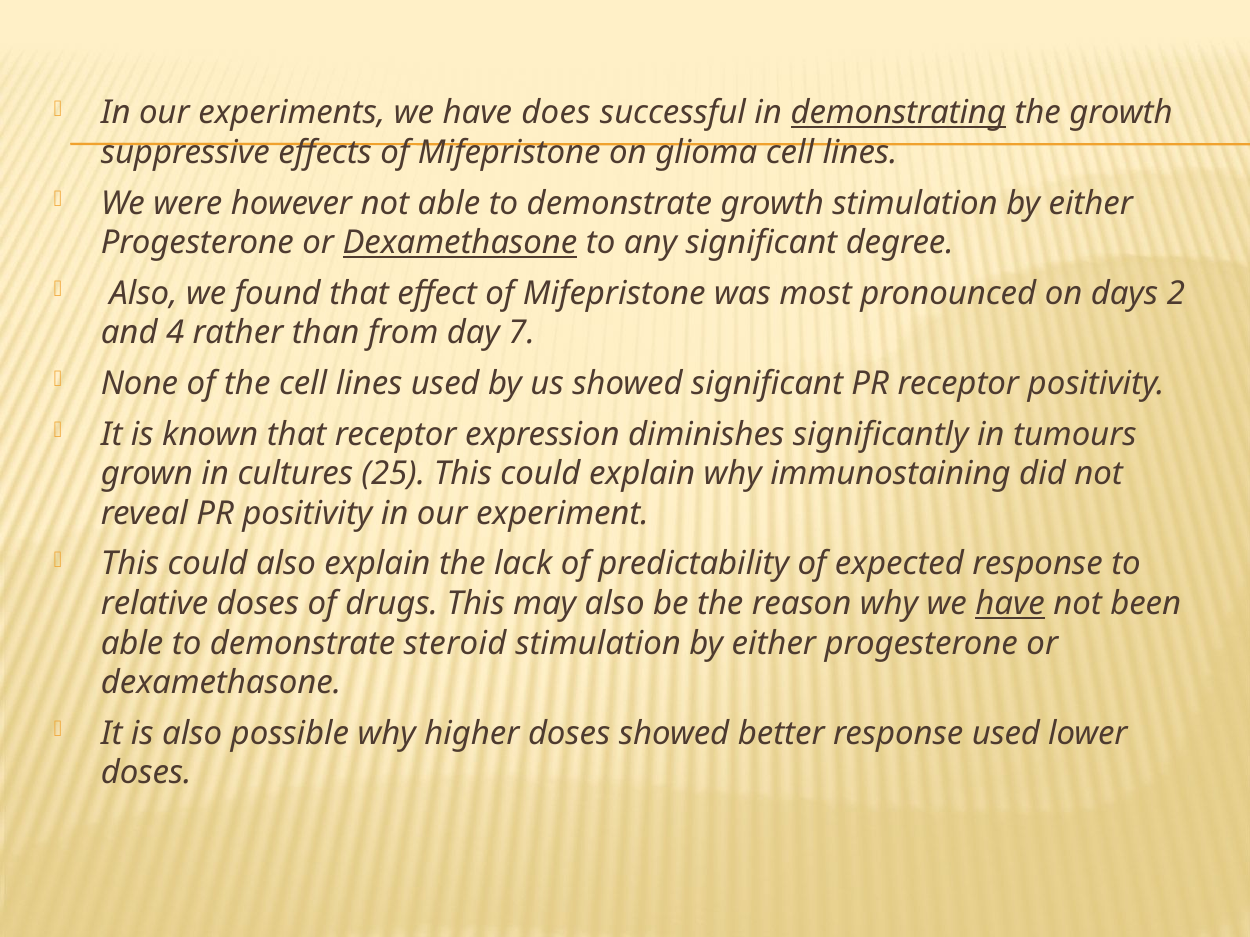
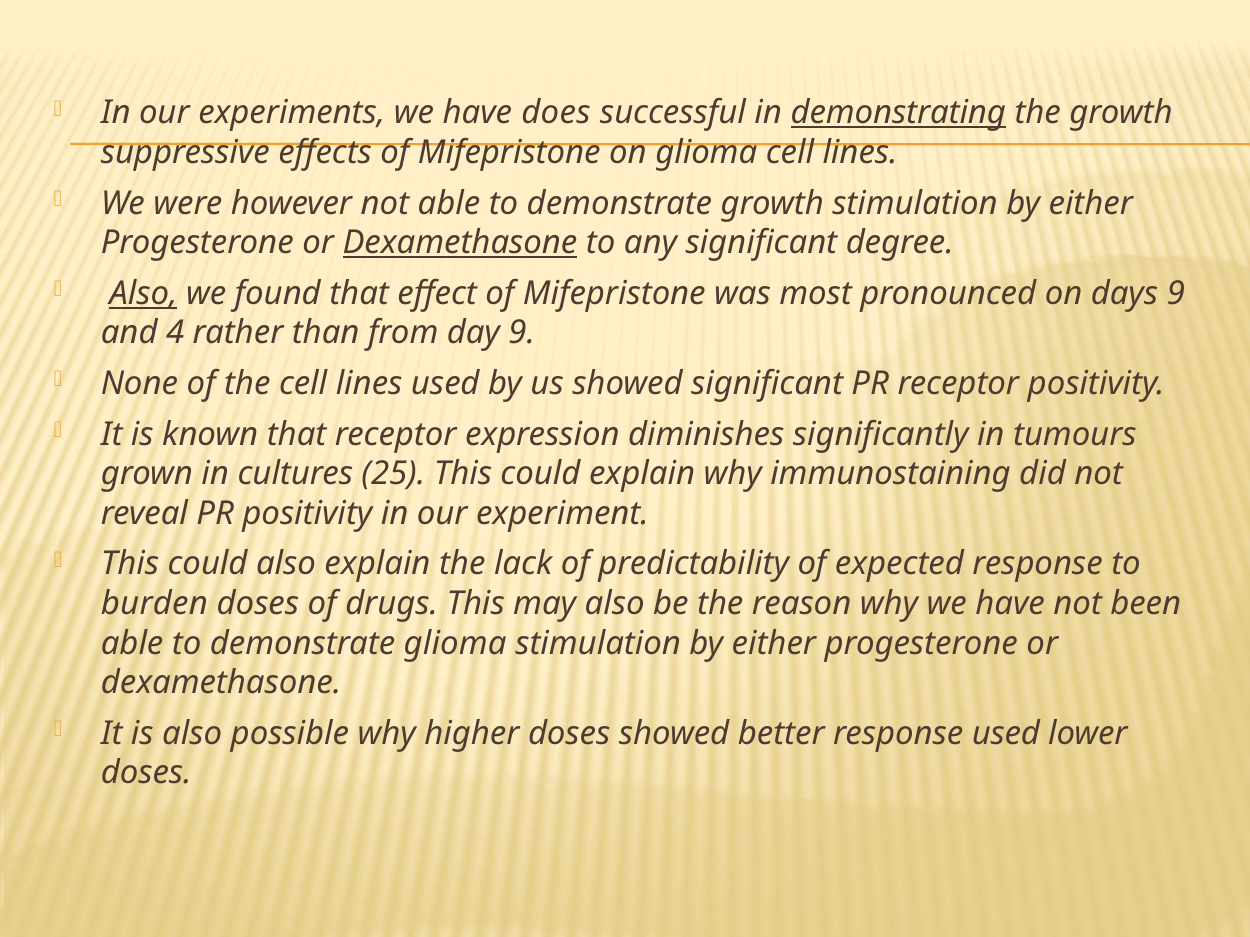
Also underline: none -> present (143, 294)
days 2: 2 -> 9 (1176, 294)
day 7: 7 -> 9 (522, 333)
relative: relative -> burden (154, 604)
have underline: present -> none (1010, 604)
demonstrate steroid: steroid -> glioma (455, 643)
